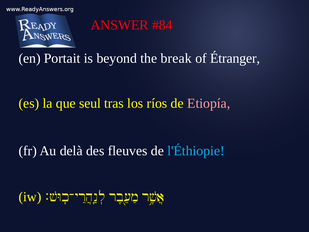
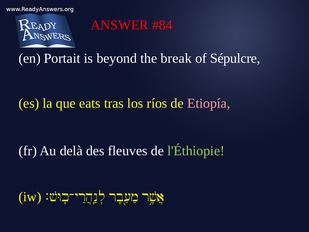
Étranger: Étranger -> Sépulcre (235, 58)
seul: seul -> eats (90, 103)
l'Éthiopie colour: light blue -> light green (196, 151)
